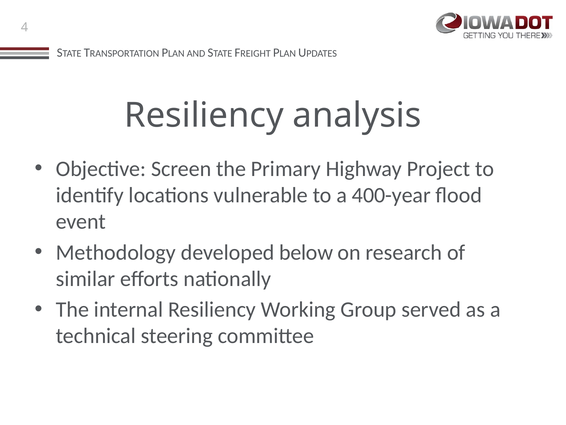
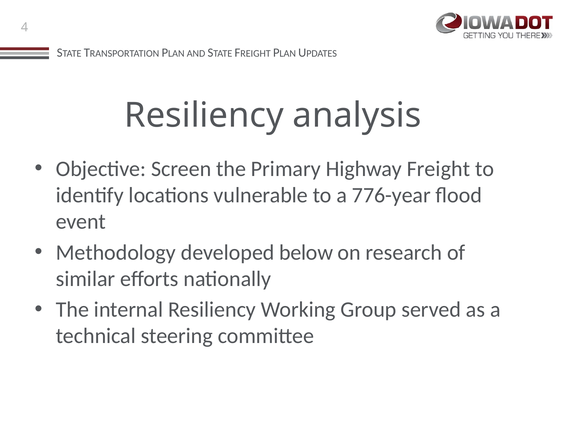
Project: Project -> Freight (438, 169)
400-year: 400-year -> 776-year (391, 195)
